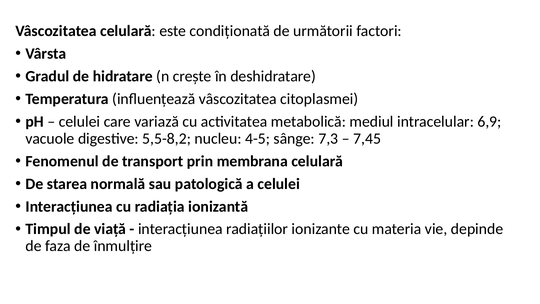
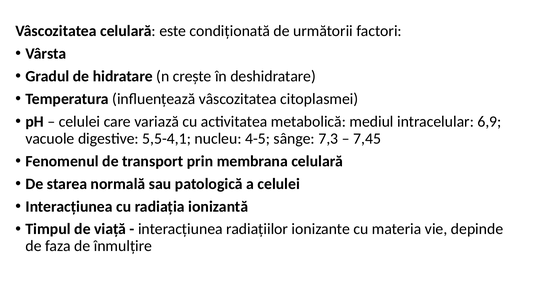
5,5-8,2: 5,5-8,2 -> 5,5-4,1 (167, 138)
